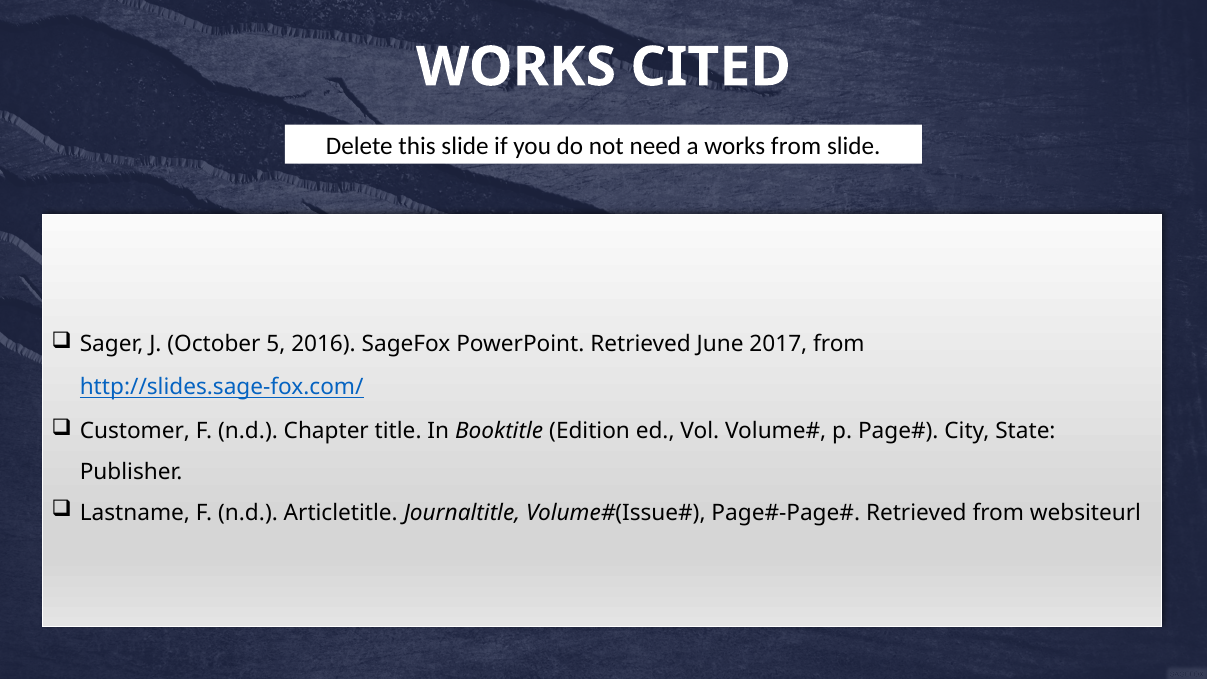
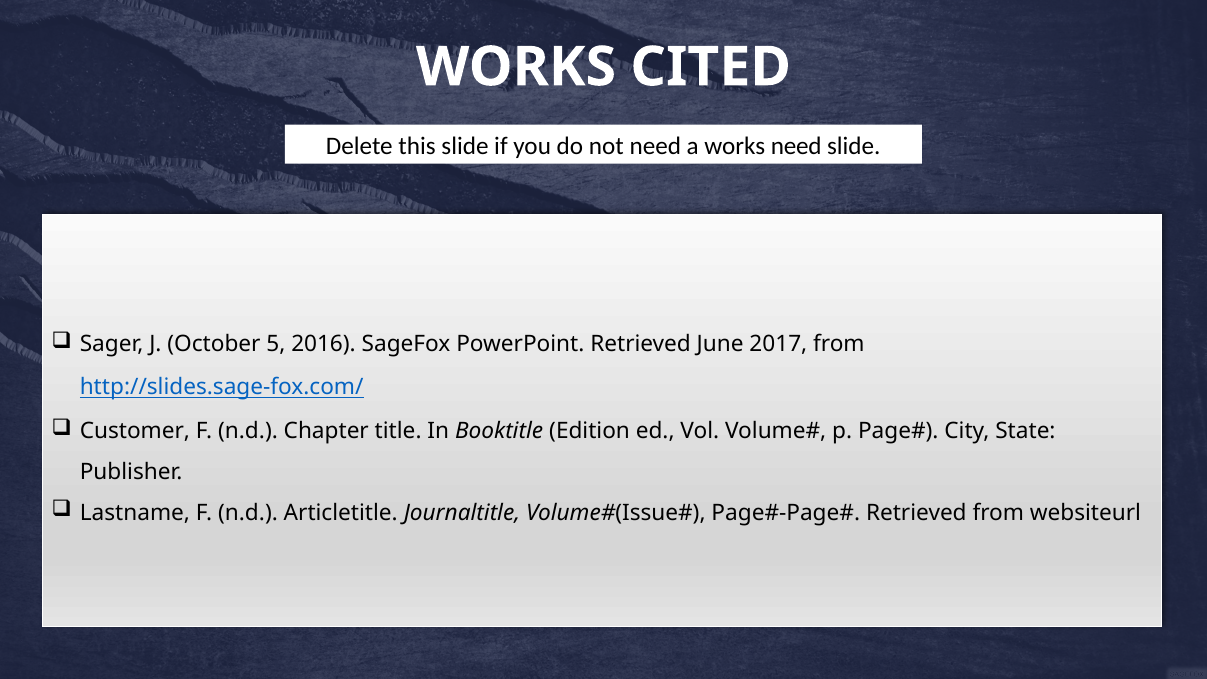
works from: from -> need (796, 146)
